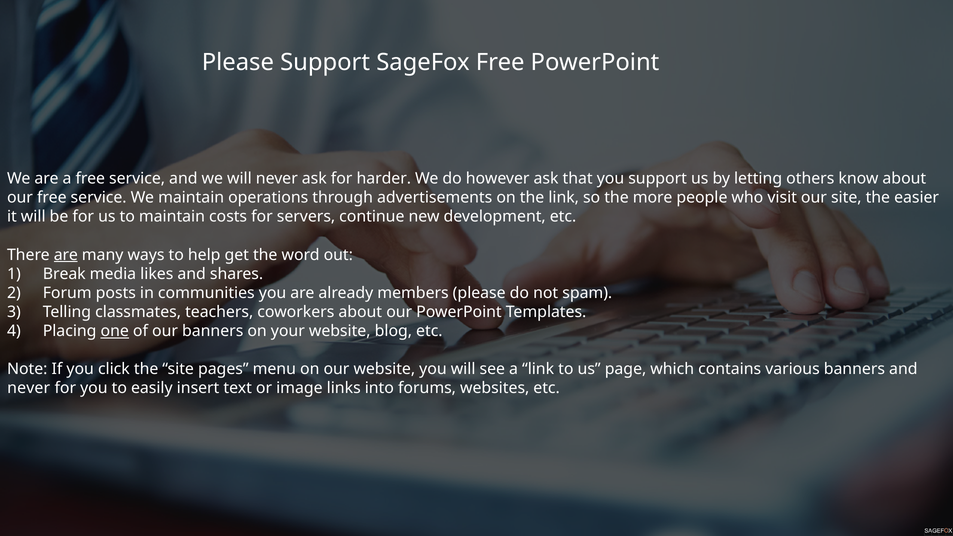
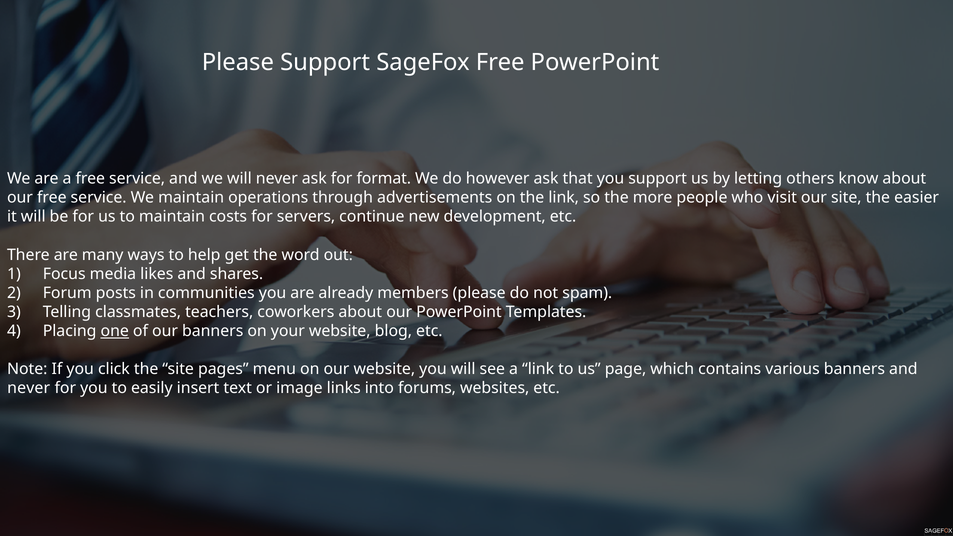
harder: harder -> format (384, 179)
are underline: present -> none (66, 255)
Break: Break -> Focus (64, 274)
